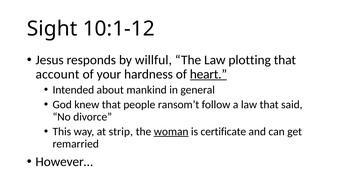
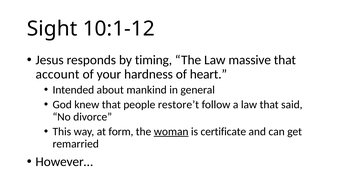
willful: willful -> timing (154, 60)
plotting: plotting -> massive (250, 60)
heart underline: present -> none (208, 74)
ransom’t: ransom’t -> restore’t (178, 105)
strip: strip -> form (121, 132)
